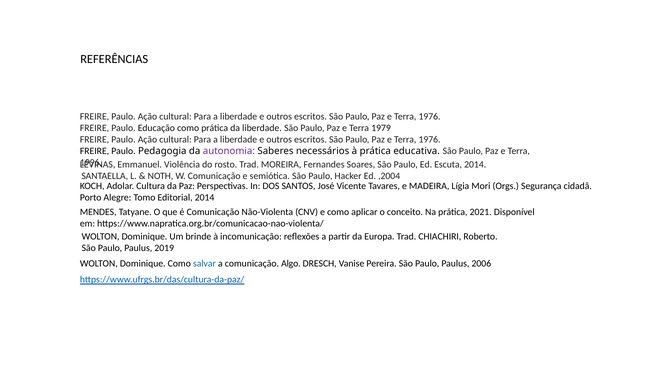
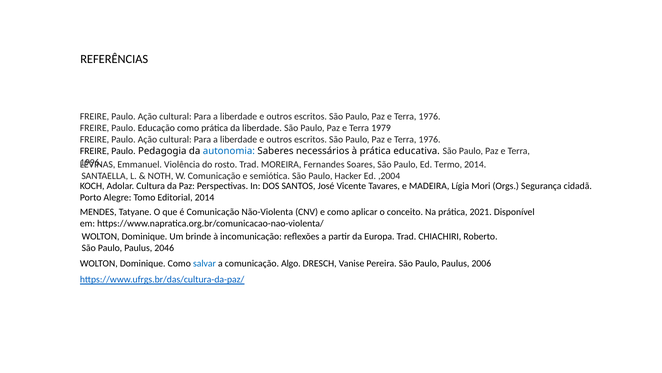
autonomia colour: purple -> blue (229, 151)
Escuta: Escuta -> Termo (448, 164)
2019: 2019 -> 2046 (164, 248)
